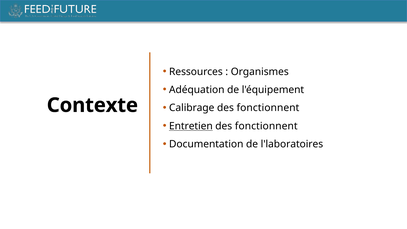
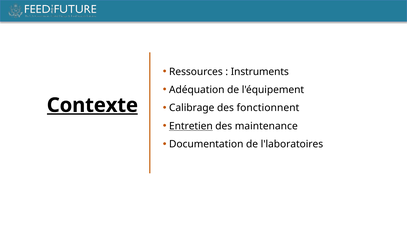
Organismes: Organismes -> Instruments (260, 72)
Contexte underline: none -> present (92, 105)
fonctionnent: fonctionnent -> maintenance (266, 126)
